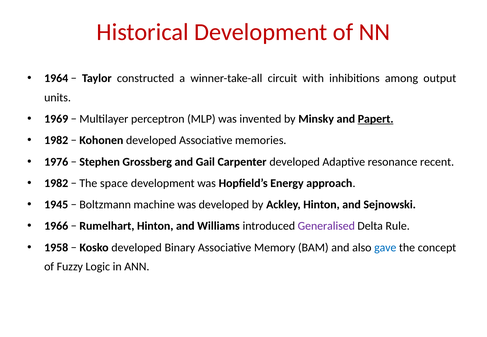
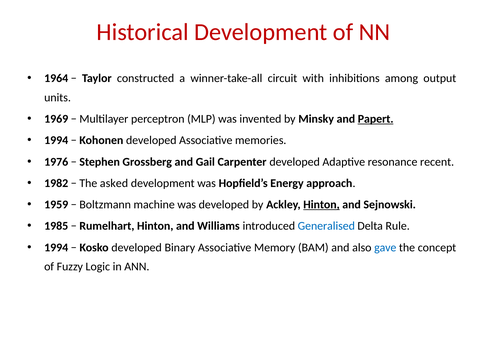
1982: 1982 -> 1994 (56, 140)
space: space -> asked (114, 183)
1945: 1945 -> 1959 (56, 205)
Hinton underline: none -> present (322, 205)
1966: 1966 -> 1985 (56, 226)
Generalised colour: purple -> blue (326, 226)
1958: 1958 -> 1994 (56, 248)
